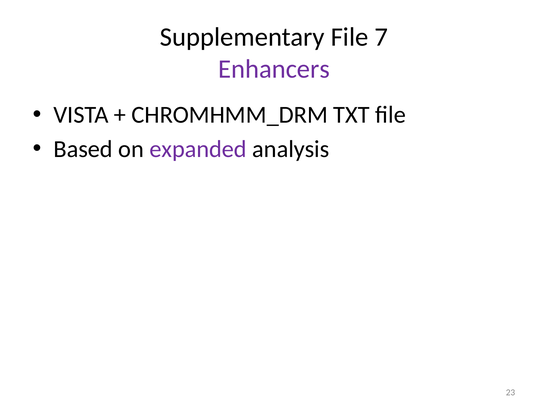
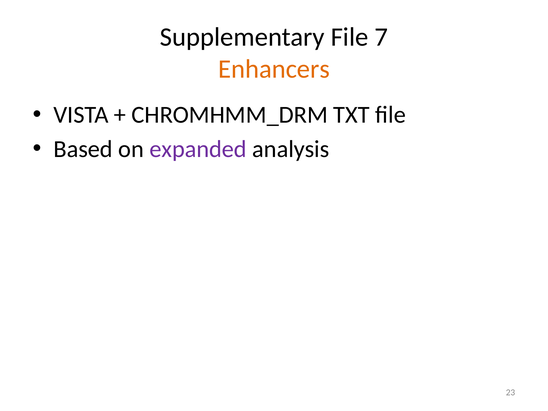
Enhancers colour: purple -> orange (274, 69)
